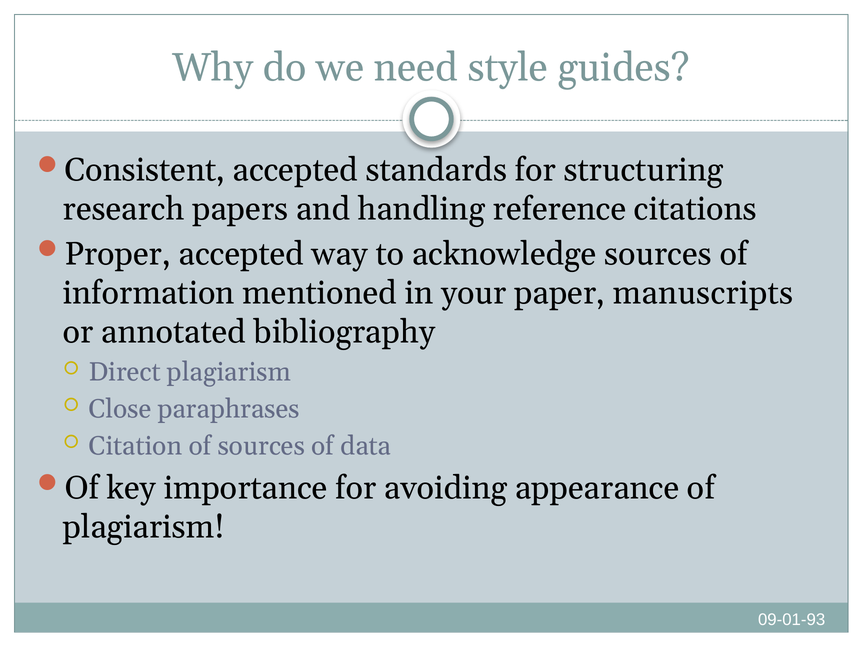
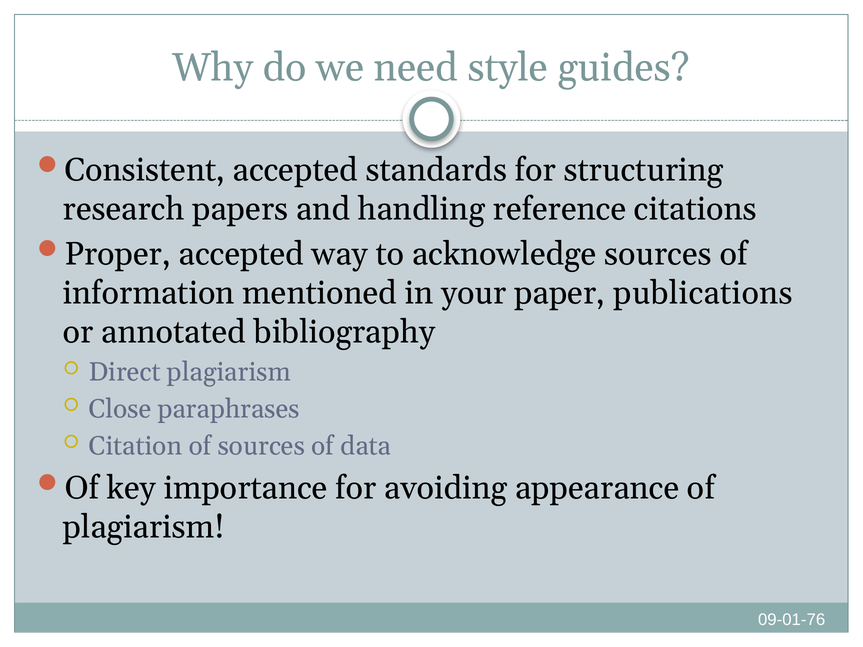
manuscripts: manuscripts -> publications (703, 293)
09-01-93: 09-01-93 -> 09-01-76 (792, 620)
